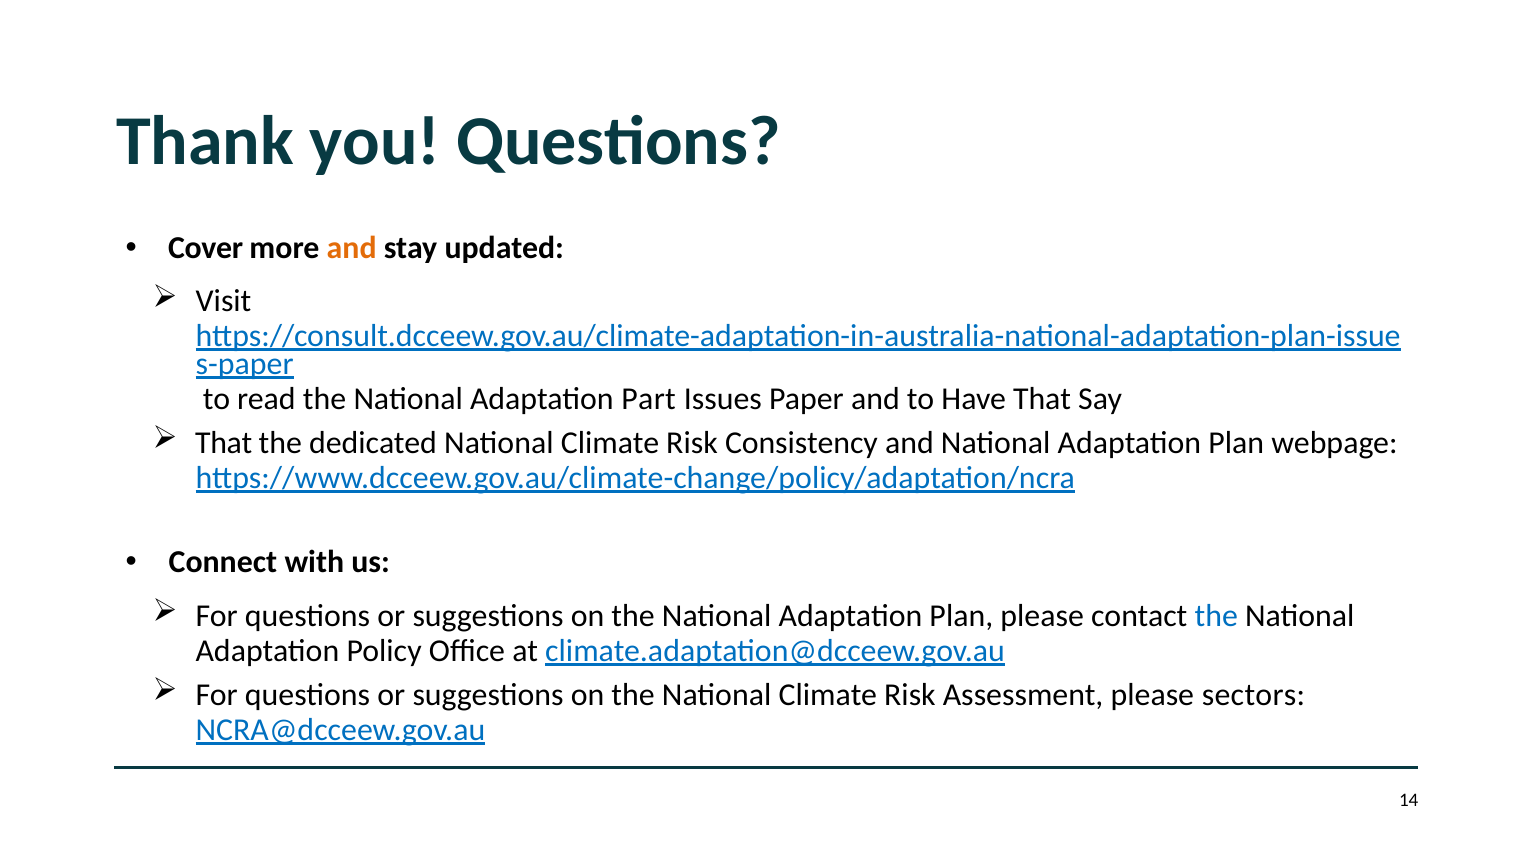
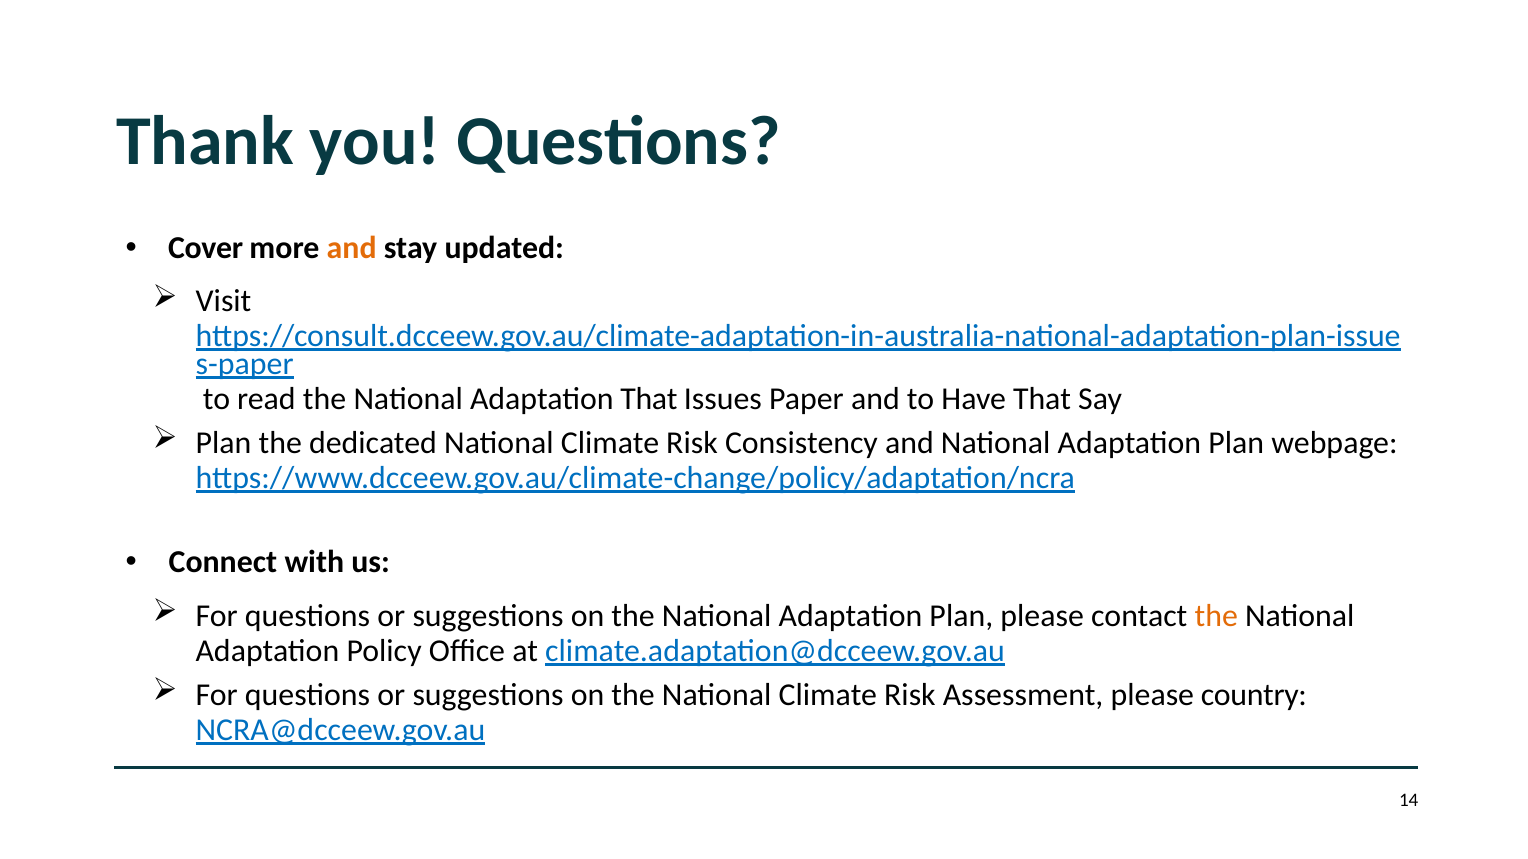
Adaptation Part: Part -> That (649, 399)
That: That -> Plan (224, 443)
the colour: blue -> orange (1216, 616)
sectors: sectors -> country (1254, 695)
